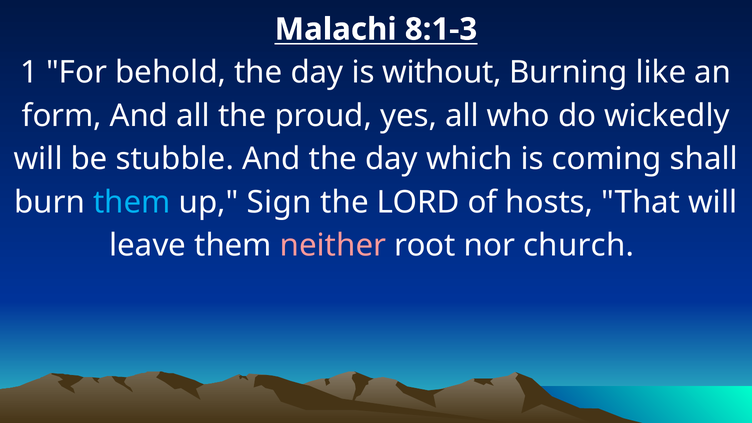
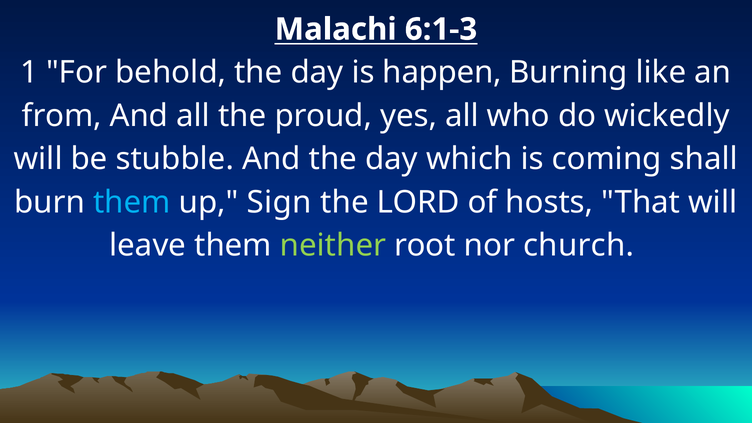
8:1-3: 8:1-3 -> 6:1-3 (441, 29)
without: without -> happen (442, 73)
form: form -> from (62, 116)
neither colour: pink -> light green (333, 245)
